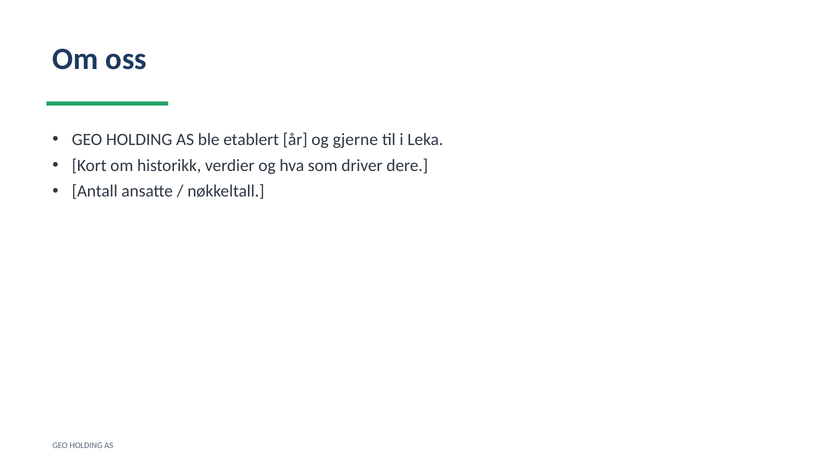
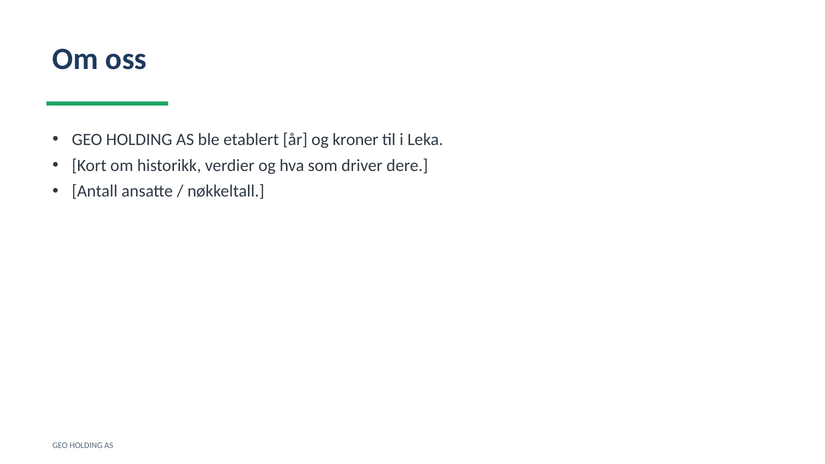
gjerne: gjerne -> kroner (356, 140)
